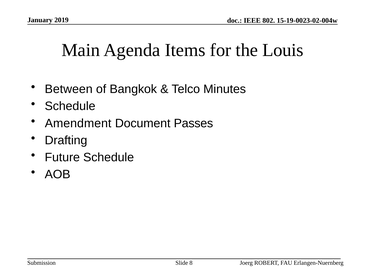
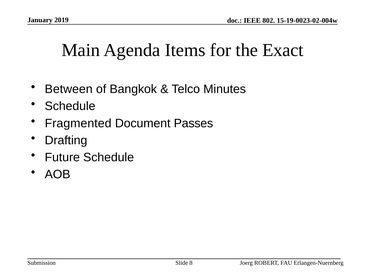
Louis: Louis -> Exact (283, 50)
Amendment: Amendment -> Fragmented (78, 123)
